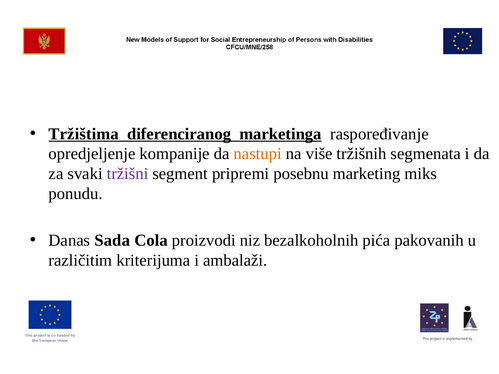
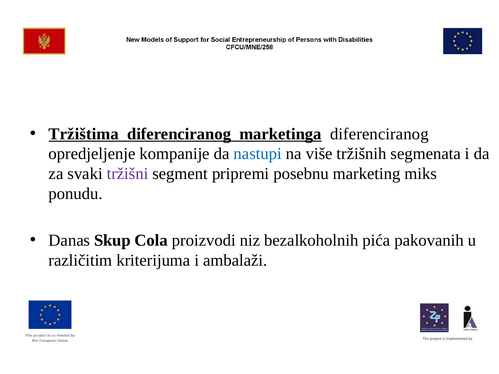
marketinga raspoređivanje: raspoređivanje -> diferenciranog (379, 134)
nastupi colour: orange -> blue (258, 154)
Sada: Sada -> Skup (112, 240)
